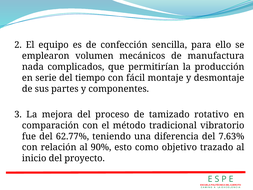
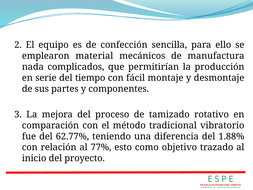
volumen: volumen -> material (94, 56)
7.63%: 7.63% -> 1.88% (231, 136)
90%: 90% -> 77% (101, 147)
